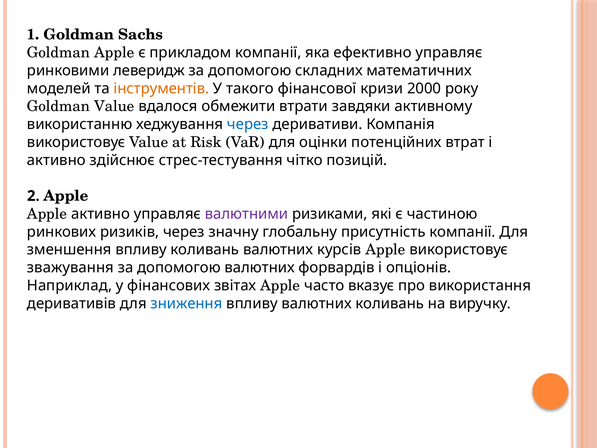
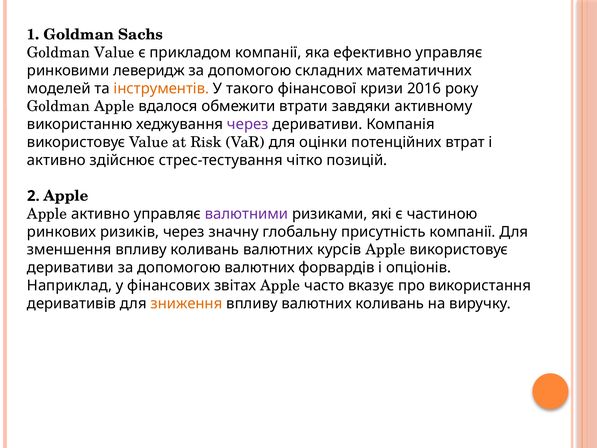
Goldman Apple: Apple -> Value (114, 53)
2000: 2000 -> 2016 (424, 88)
Goldman Value: Value -> Apple (114, 106)
через colour: blue -> purple (248, 124)
зважування: зважування -> деривативи (70, 267)
зниження colour: blue -> orange (186, 303)
